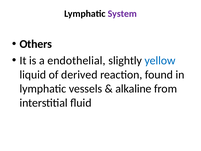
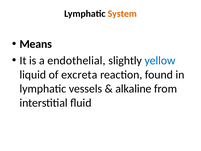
System colour: purple -> orange (122, 14)
Others: Others -> Means (36, 44)
derived: derived -> excreta (79, 75)
